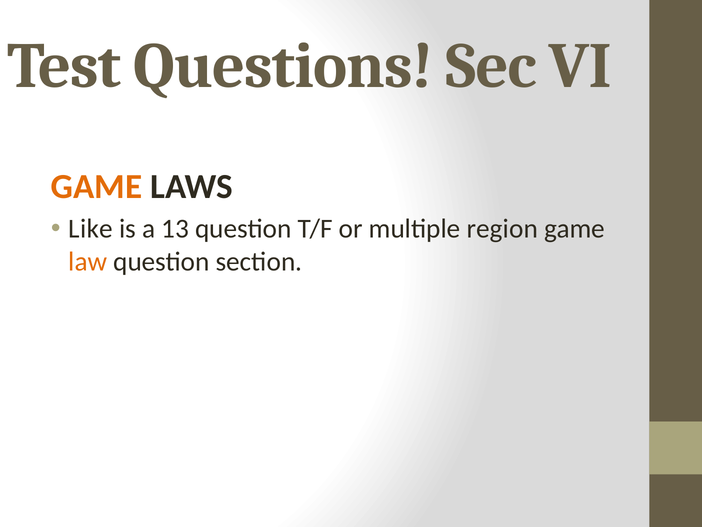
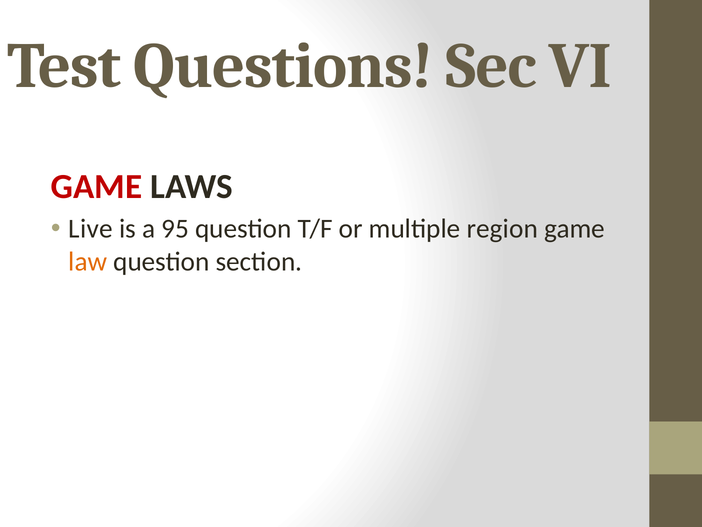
GAME colour: orange -> red (97, 186)
Like: Like -> Live (91, 229)
13: 13 -> 95 (175, 229)
